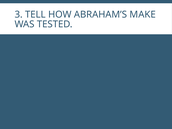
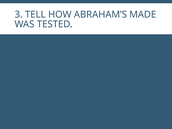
MAKE: MAKE -> MADE (143, 14)
